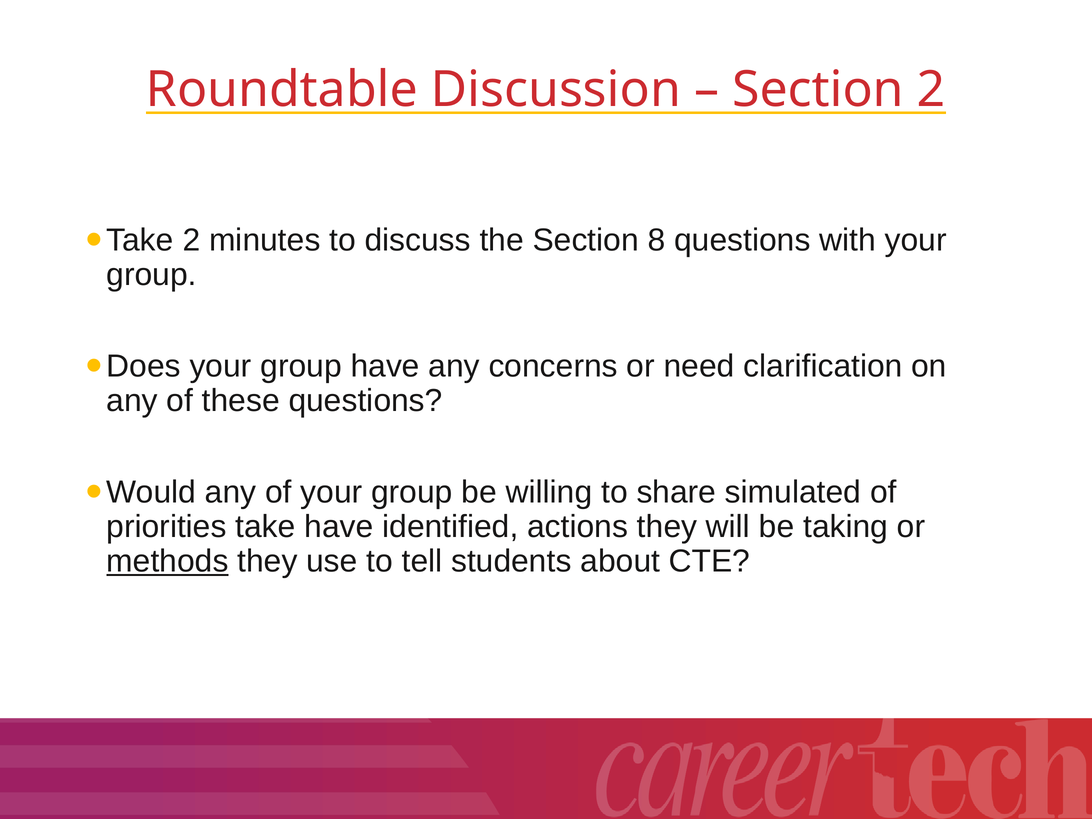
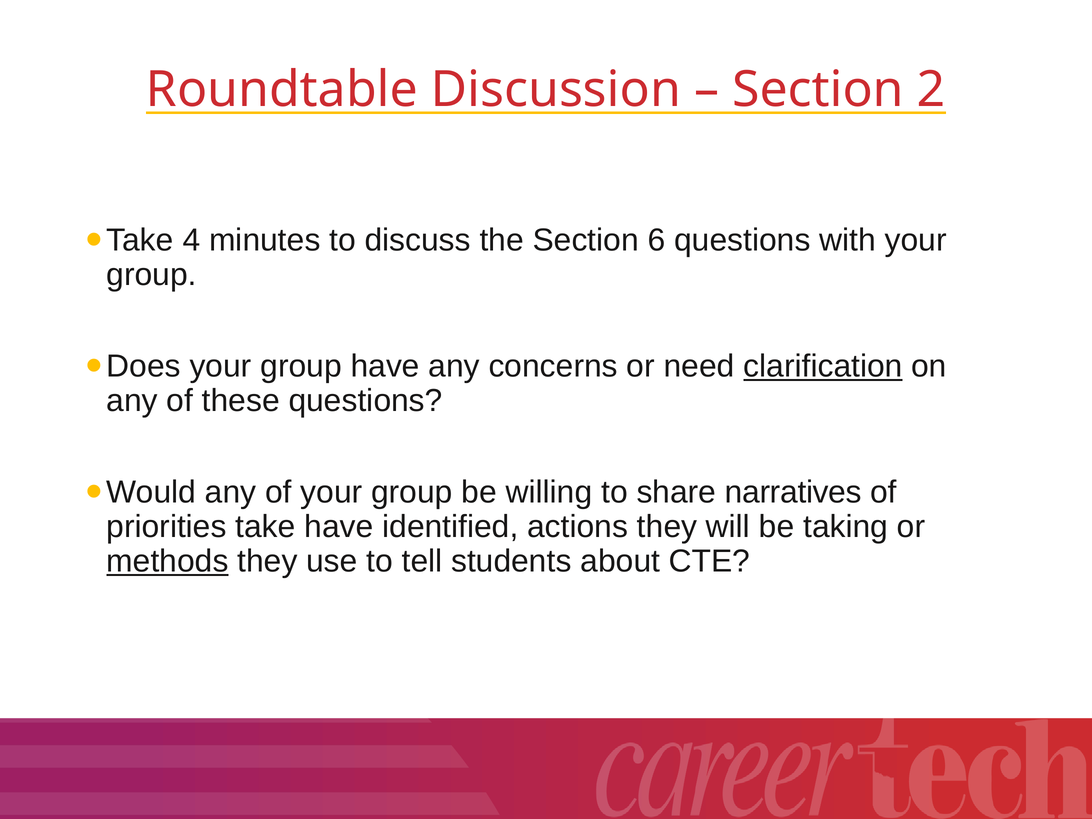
Take 2: 2 -> 4 (191, 240)
8: 8 -> 6 (656, 240)
clarification underline: none -> present (823, 366)
simulated: simulated -> narratives (793, 492)
